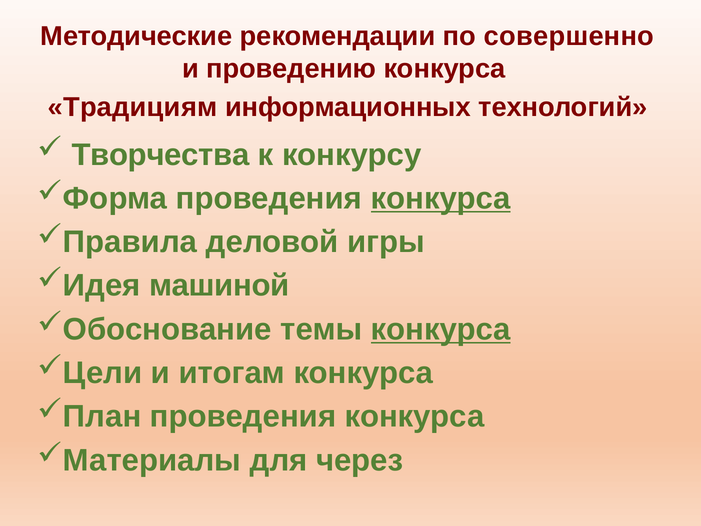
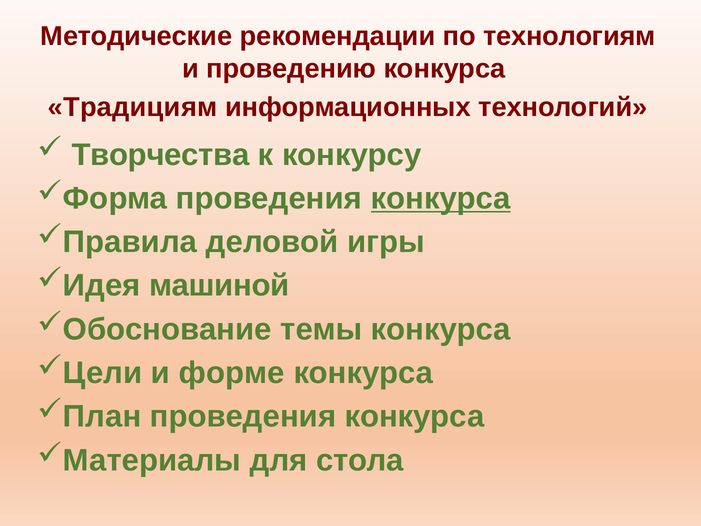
совершенно: совершенно -> технологиям (569, 36)
конкурса underline: present -> none (441, 329)
итогам: итогам -> форме (232, 373)
через: через -> стола (360, 460)
